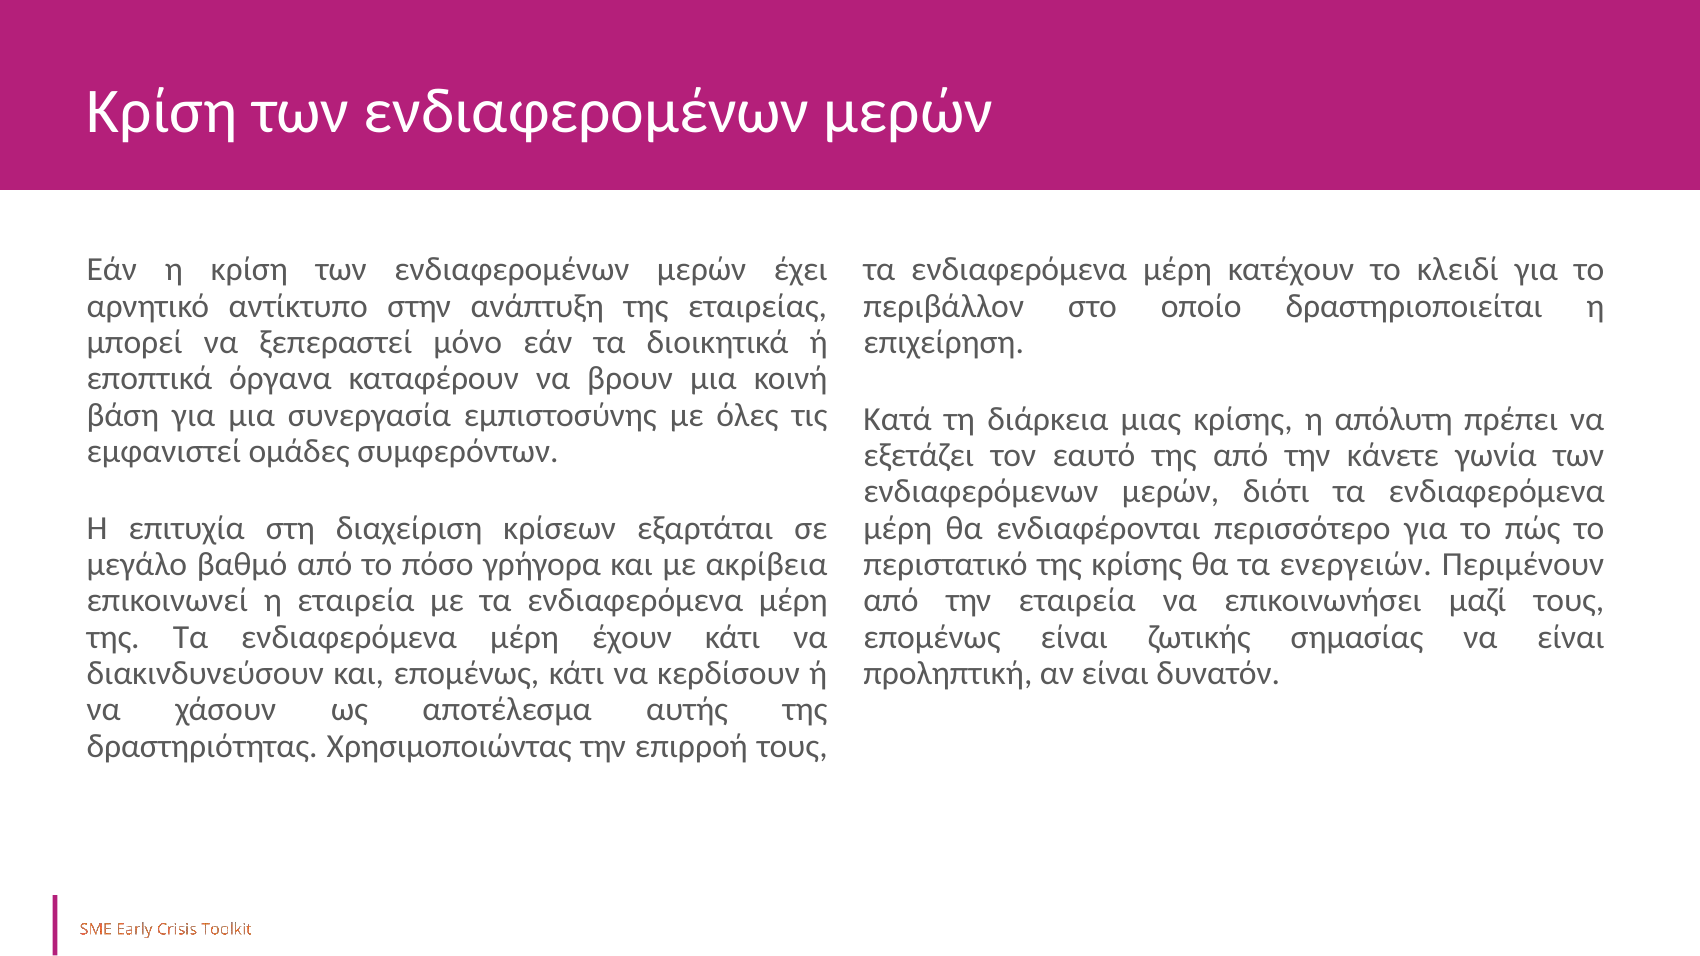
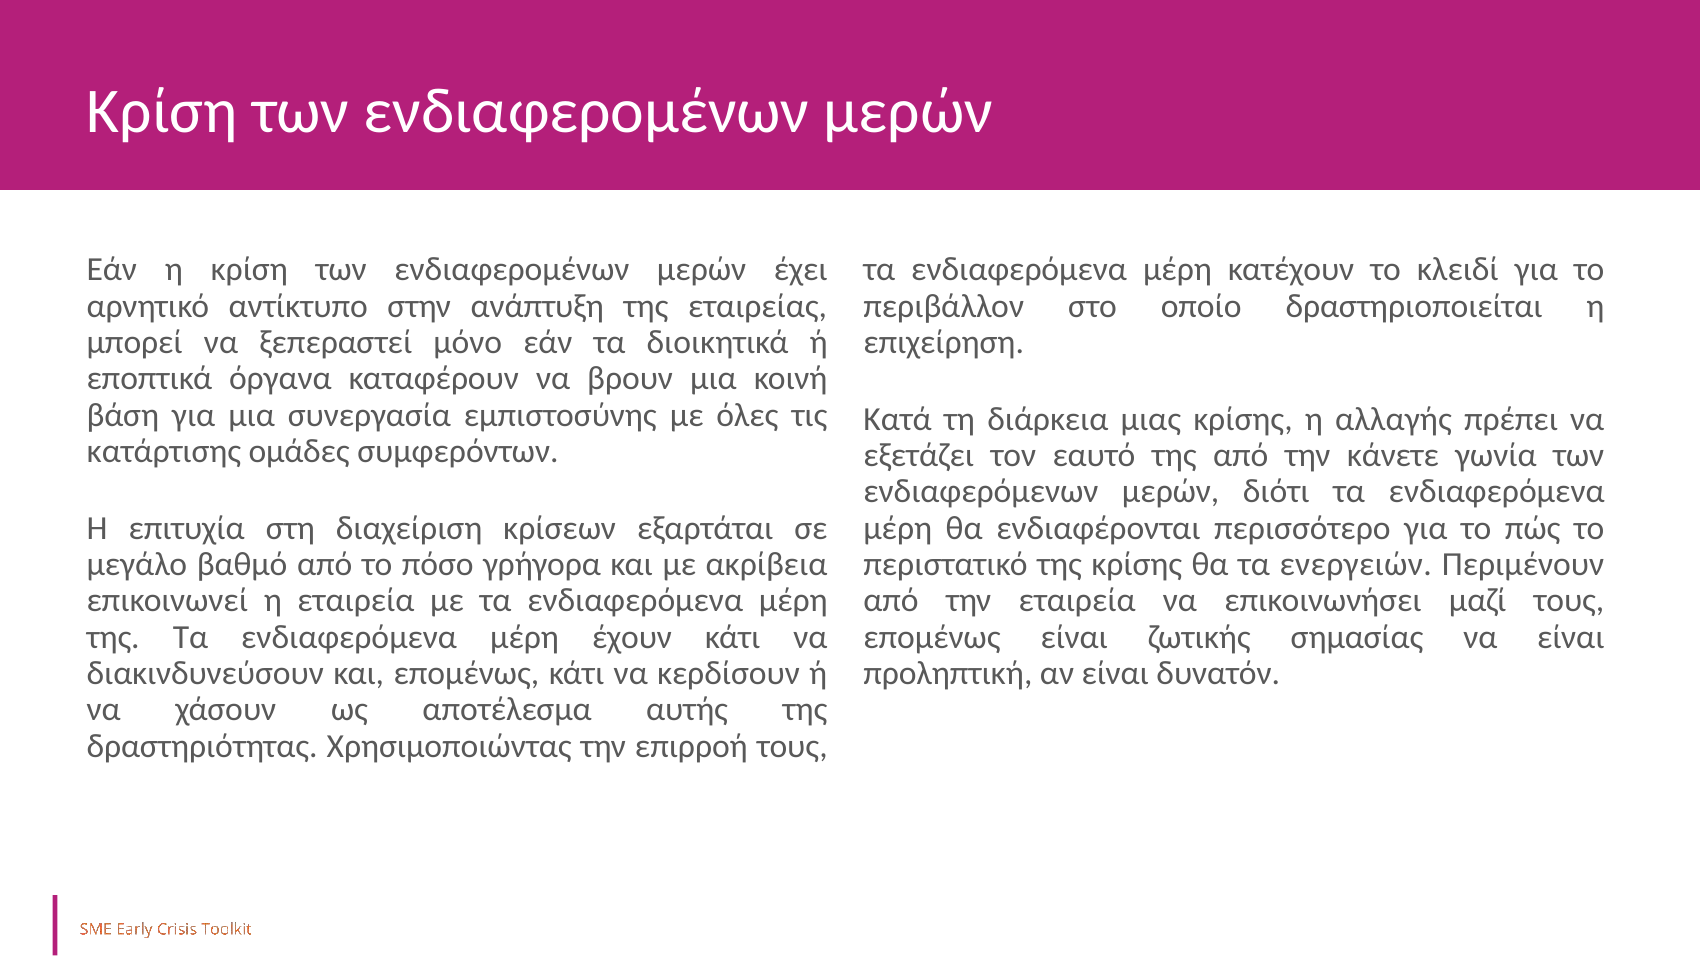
απόλυτη: απόλυτη -> αλλαγής (1394, 419)
εμφανιστεί: εμφανιστεί -> κατάρτισης (164, 452)
